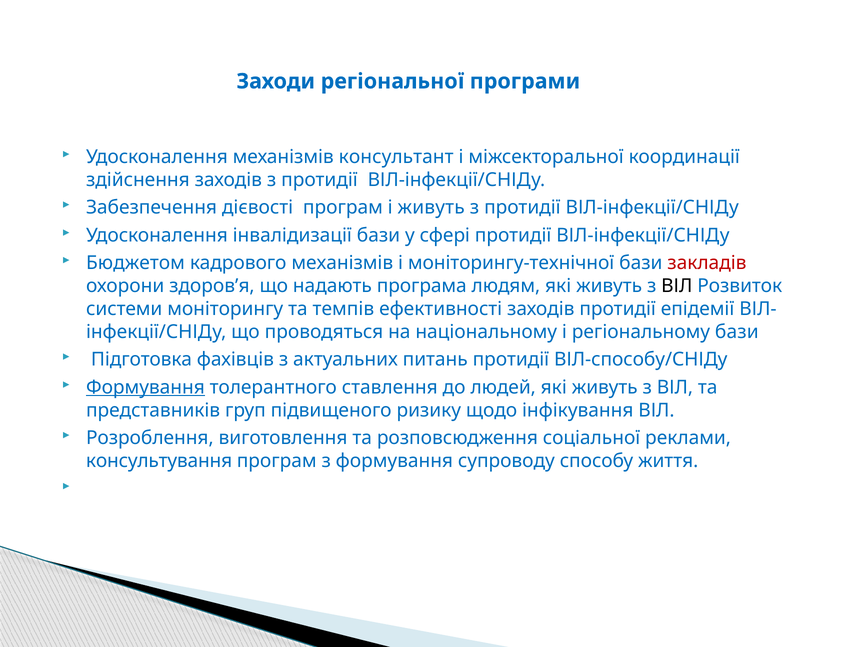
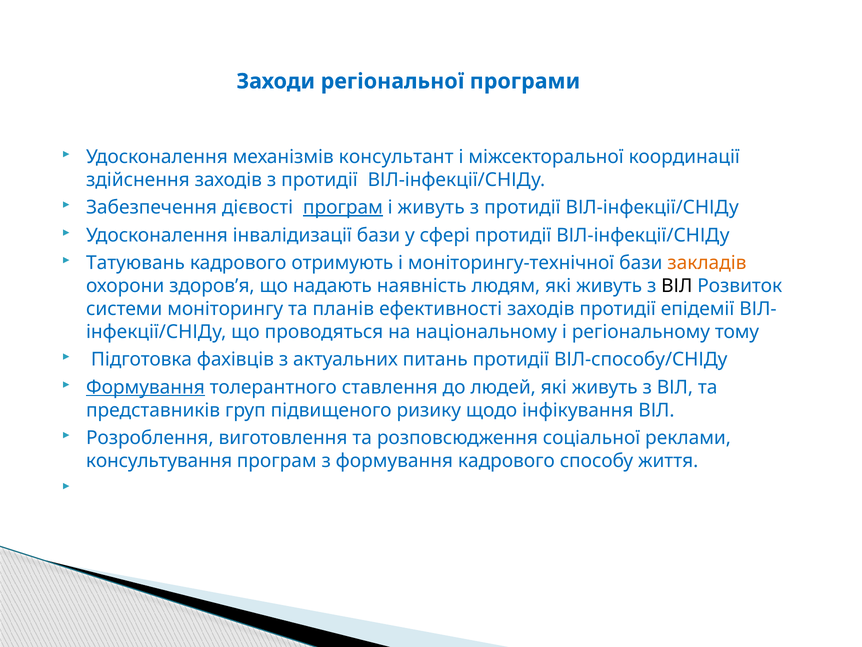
програм underline: none -> present (343, 207)
Бюджетом: Бюджетом -> Татуювань (135, 263)
кадрового механізмів: механізмів -> отримують (342, 263)
закладів colour: red -> orange (707, 263)
програма: програма -> наявність (422, 286)
темпів: темпів -> планів (343, 309)
регіональному бази: бази -> тому (737, 332)
формування супроводу: супроводу -> кадрового (506, 461)
